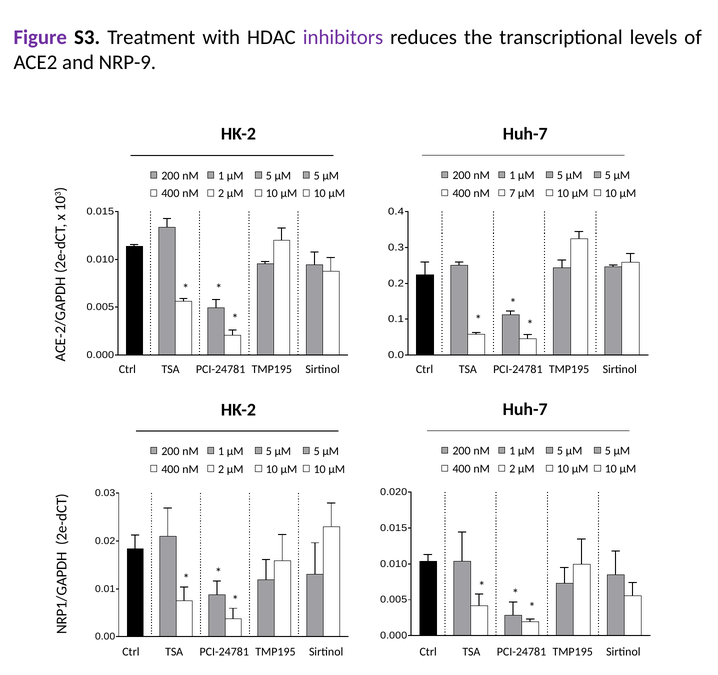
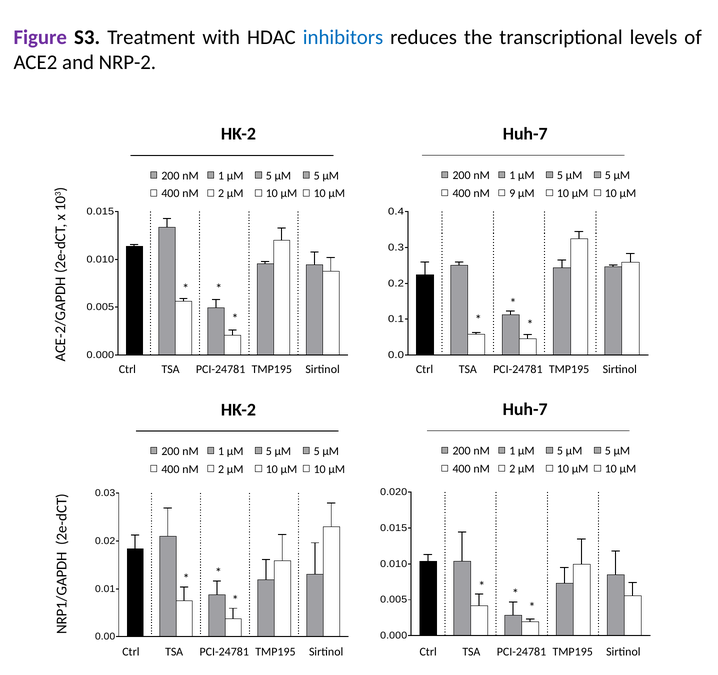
inhibitors colour: purple -> blue (343, 37)
NRP-9: NRP-9 -> NRP-2 (127, 62)
7: 7 -> 9 (512, 193)
